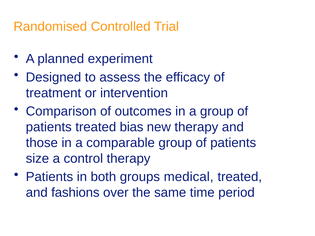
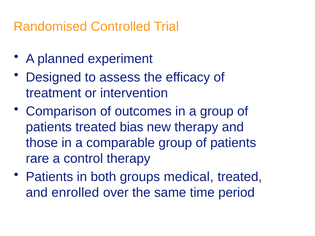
size: size -> rare (37, 159)
fashions: fashions -> enrolled (75, 193)
